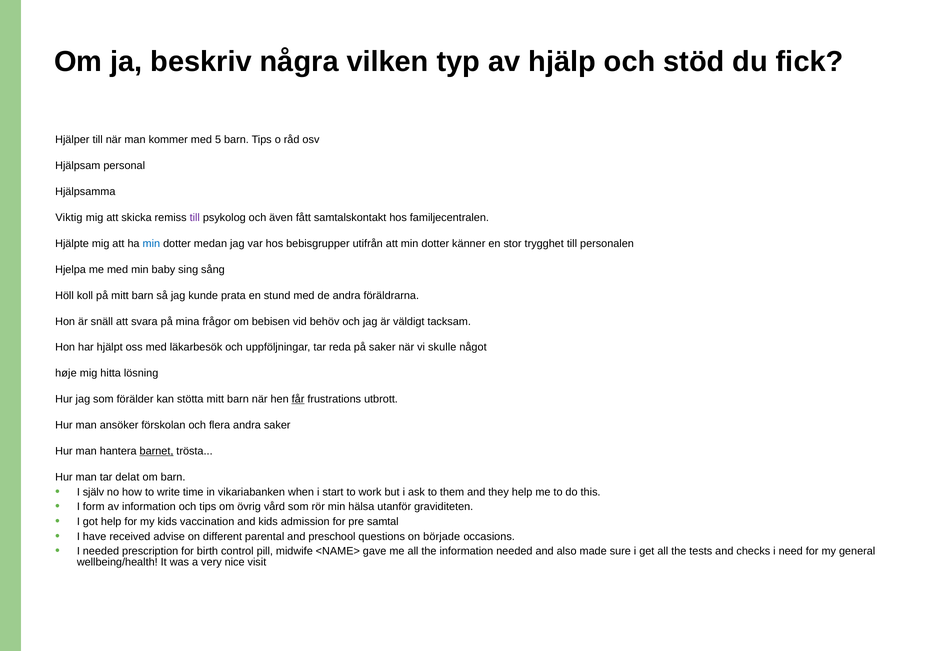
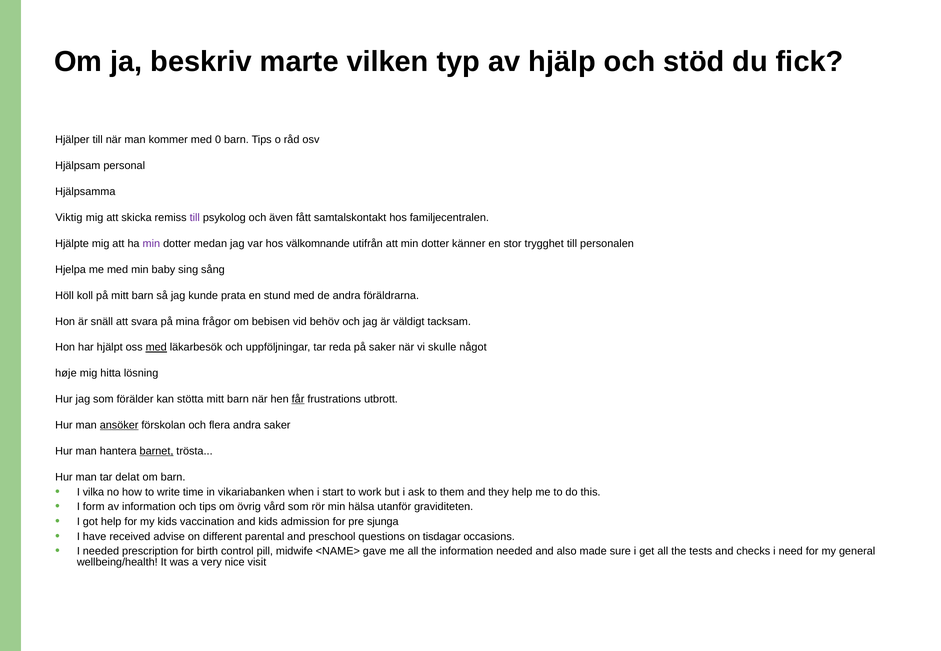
några: några -> marte (299, 62)
5: 5 -> 0 (218, 140)
min colour: blue -> purple (151, 244)
bebisgrupper: bebisgrupper -> välkomnande (318, 244)
med underline: none -> present (156, 348)
ansöker underline: none -> present (119, 425)
själv: själv -> vilka (93, 492)
samtal: samtal -> sjunga (383, 522)
började: började -> tisdagar (442, 537)
